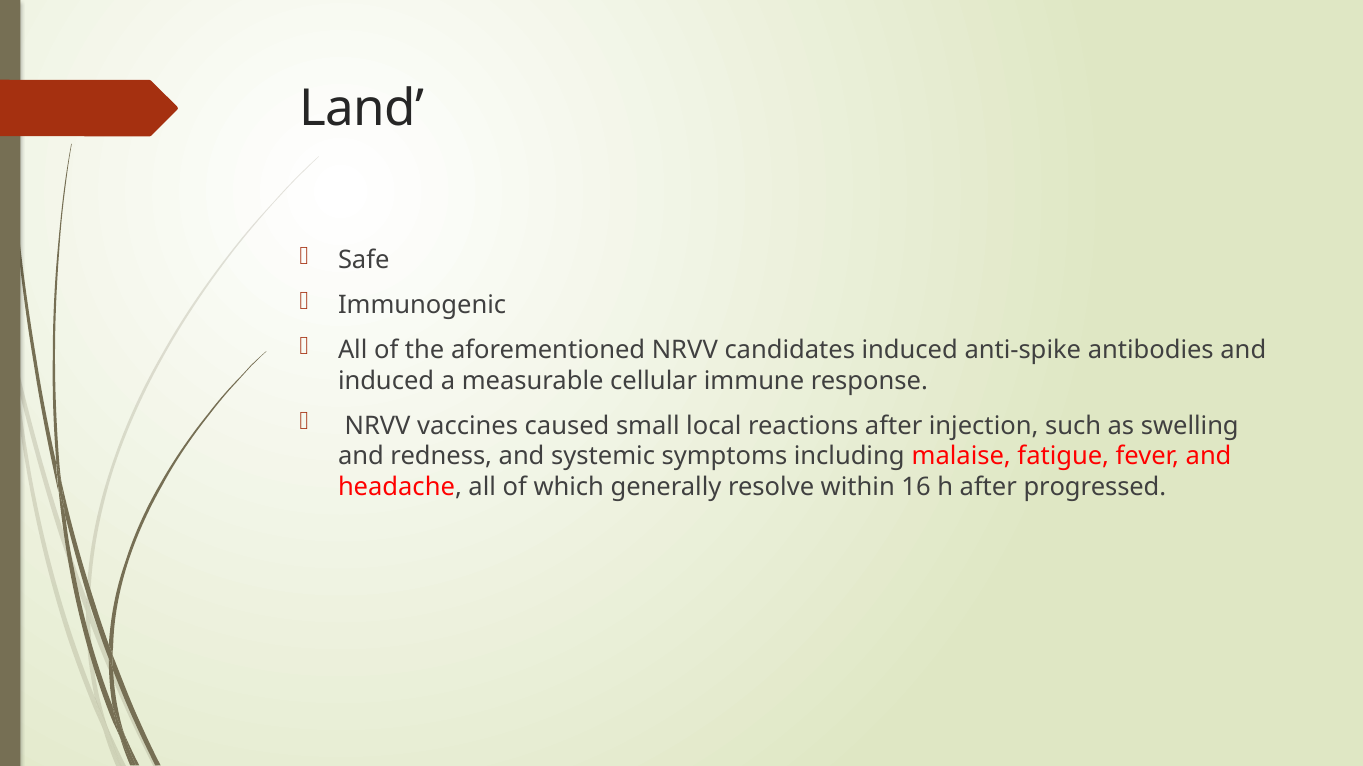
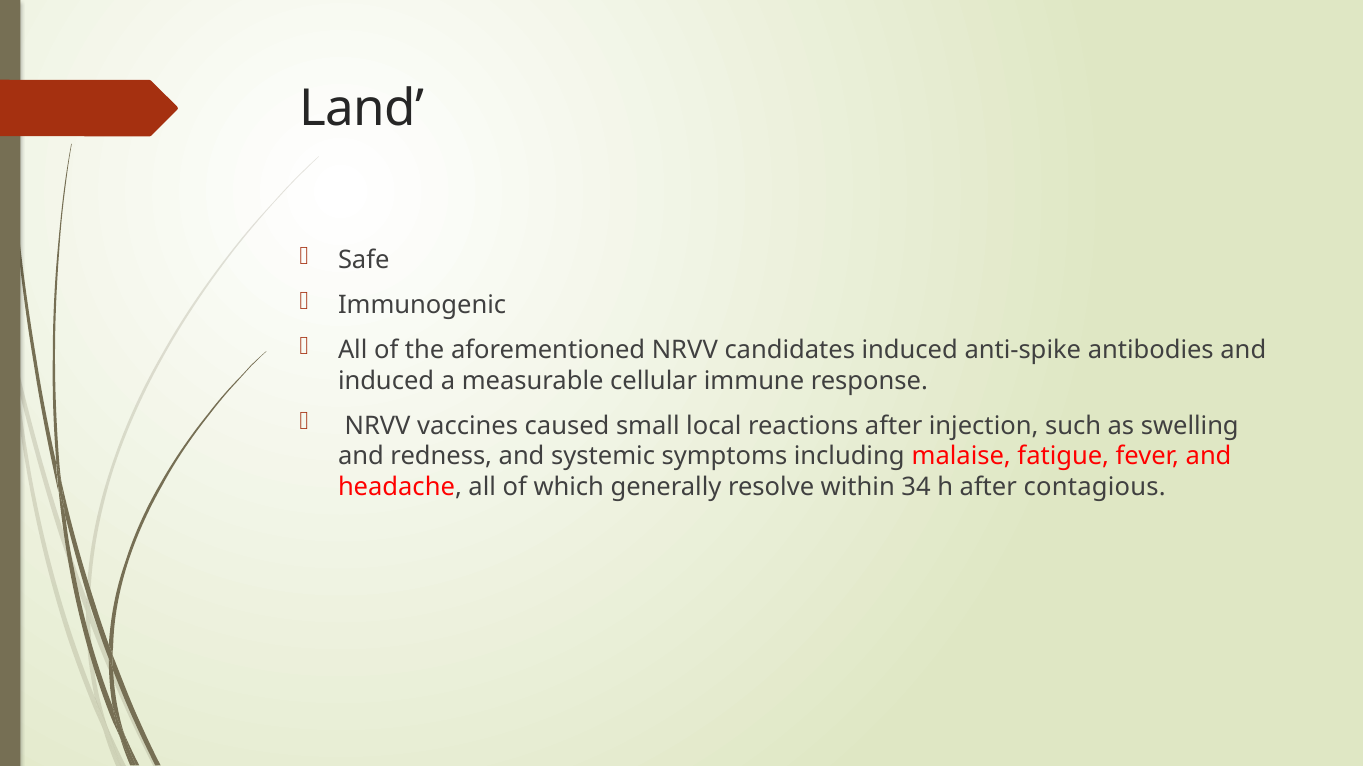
16: 16 -> 34 (916, 487)
progressed: progressed -> contagious (1095, 487)
